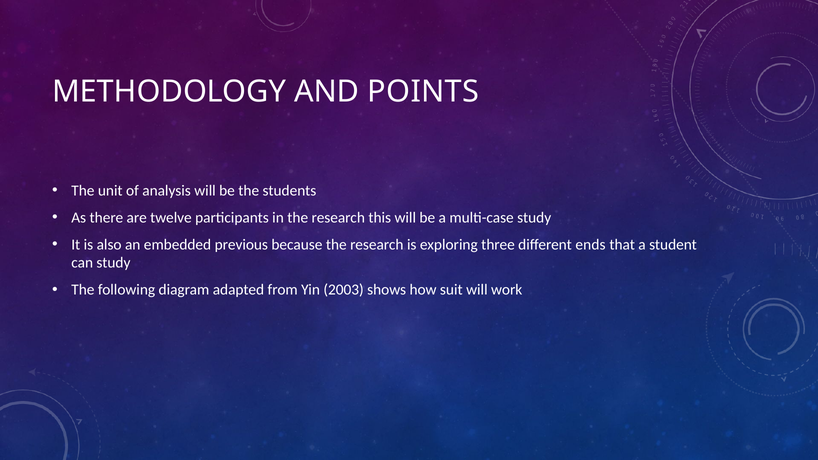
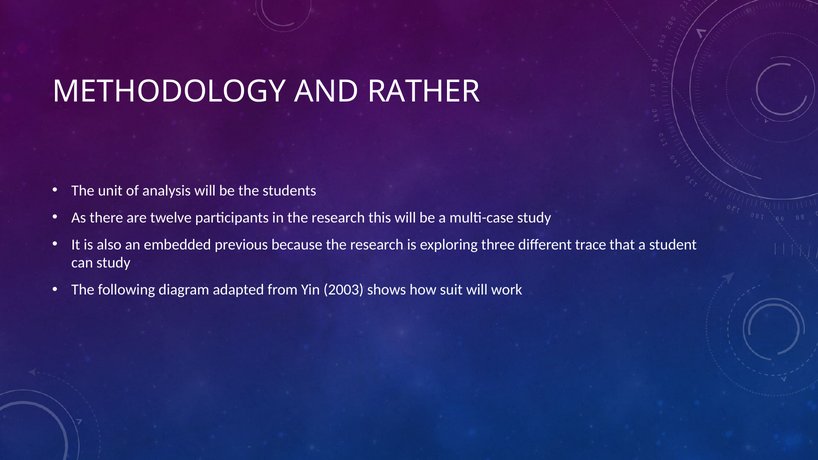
POINTS: POINTS -> RATHER (424, 92)
ends: ends -> trace (591, 245)
